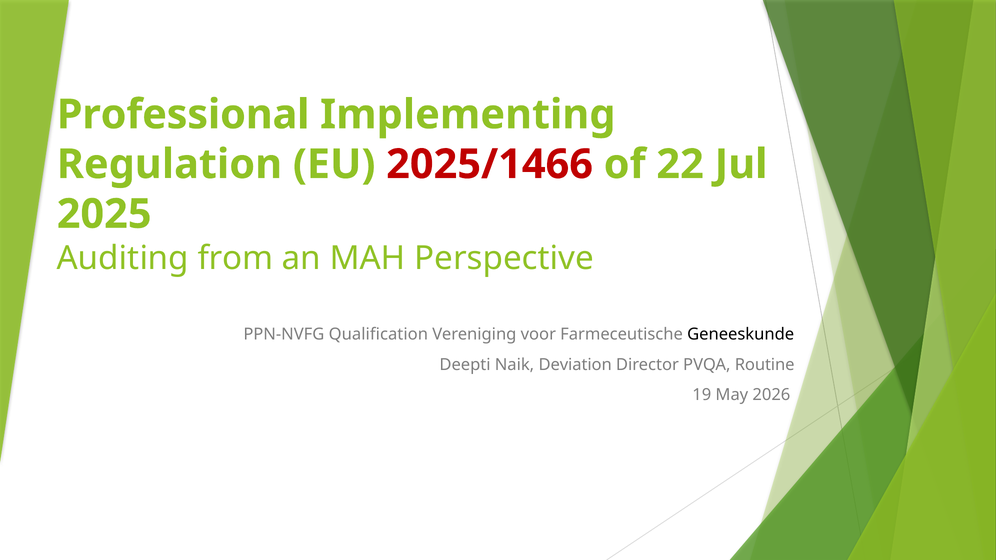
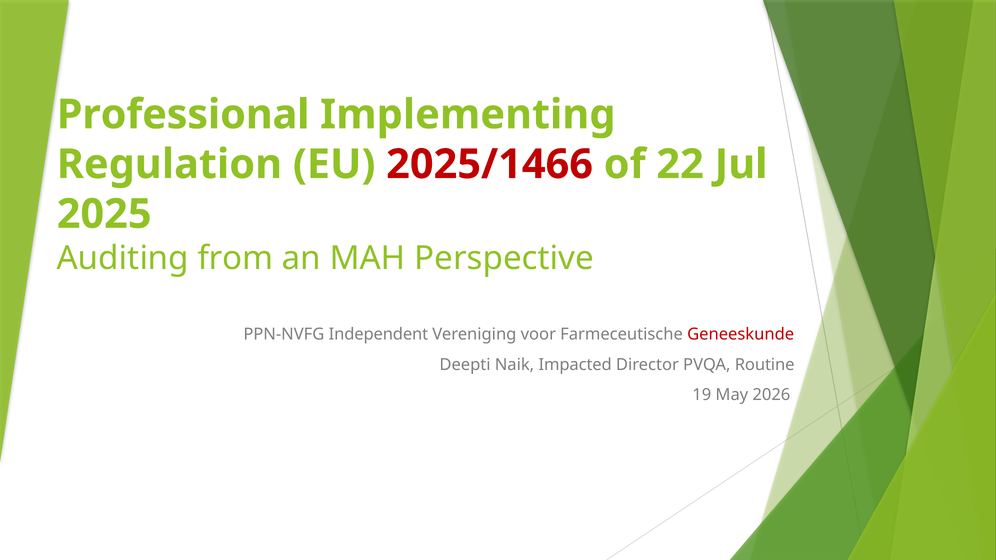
Qualification: Qualification -> Independent (378, 335)
Geneeskunde colour: black -> red (741, 335)
Deviation: Deviation -> Impacted (575, 365)
